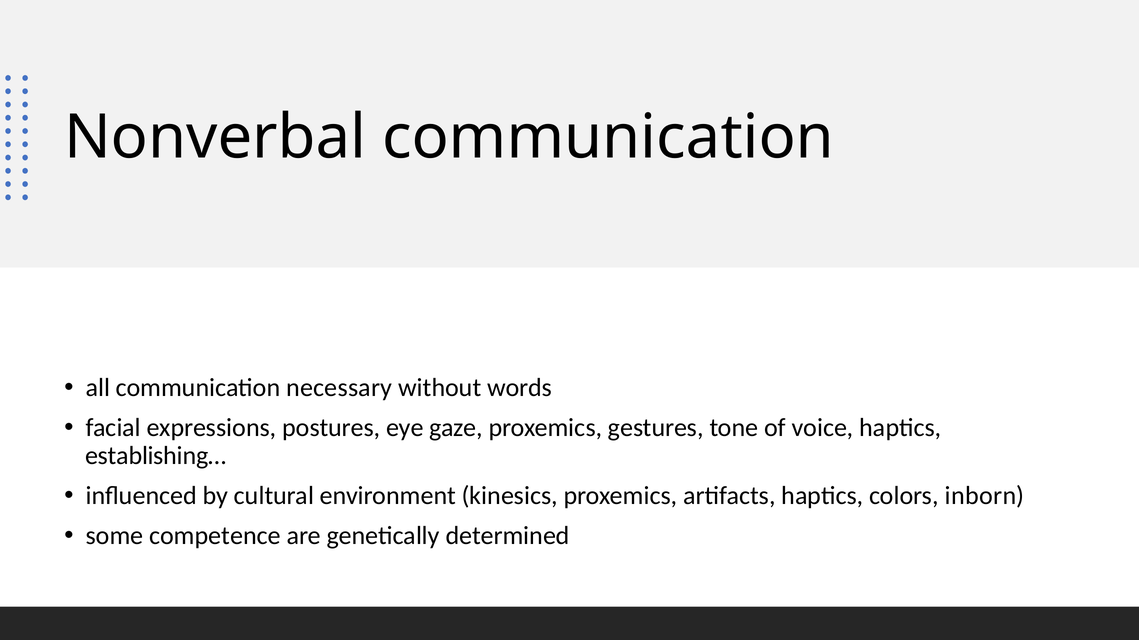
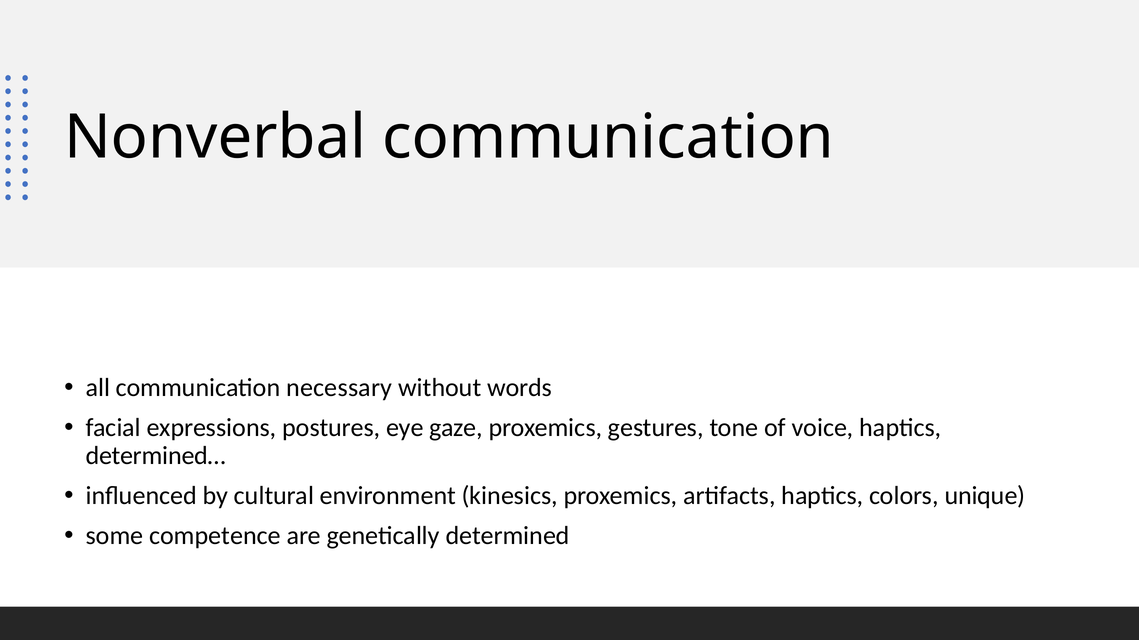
establishing…: establishing… -> determined… (156, 456)
inborn: inborn -> unique (985, 496)
